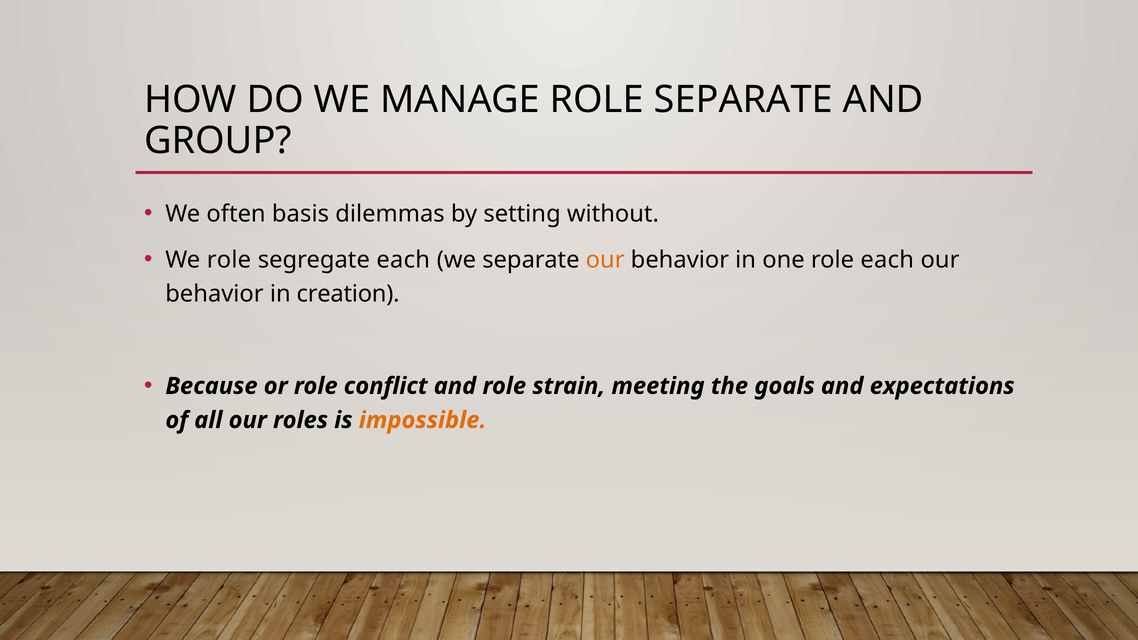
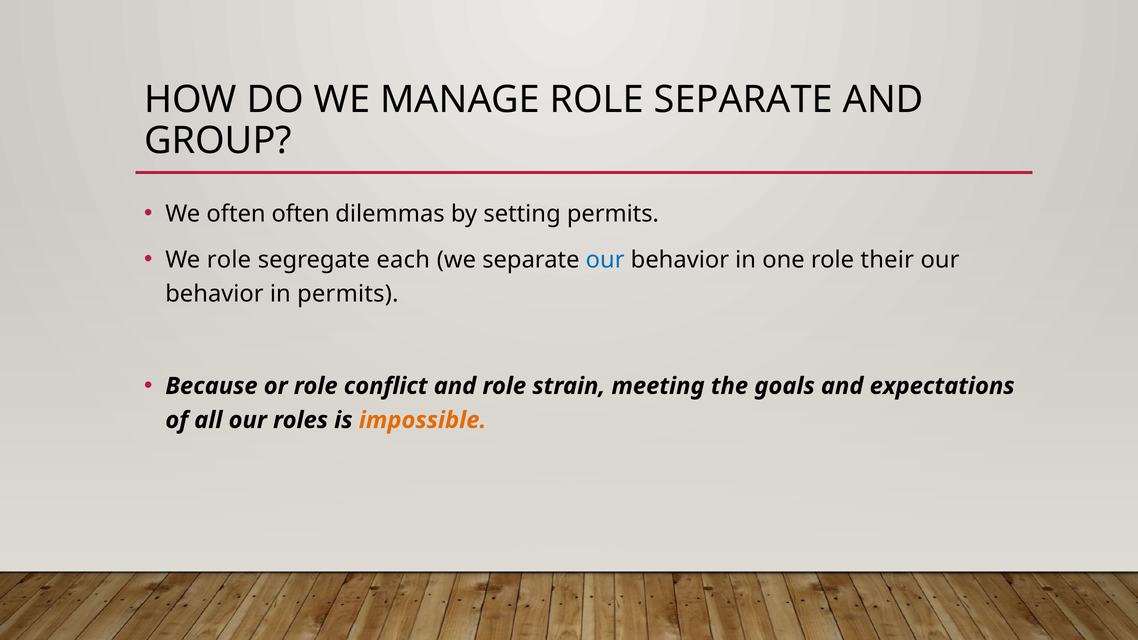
often basis: basis -> often (301, 214)
setting without: without -> permits (613, 214)
our colour: orange -> blue (605, 260)
role each: each -> their (887, 260)
in creation: creation -> permits (348, 294)
